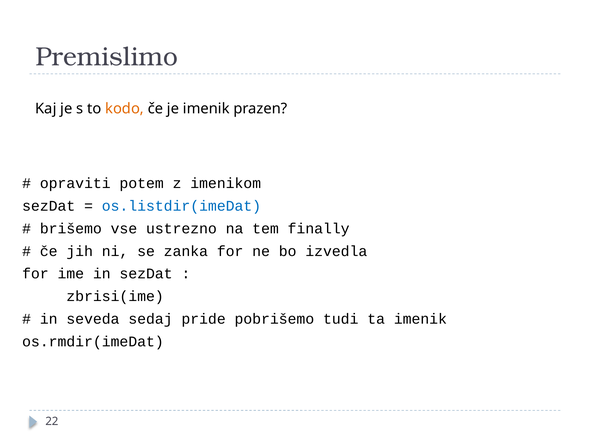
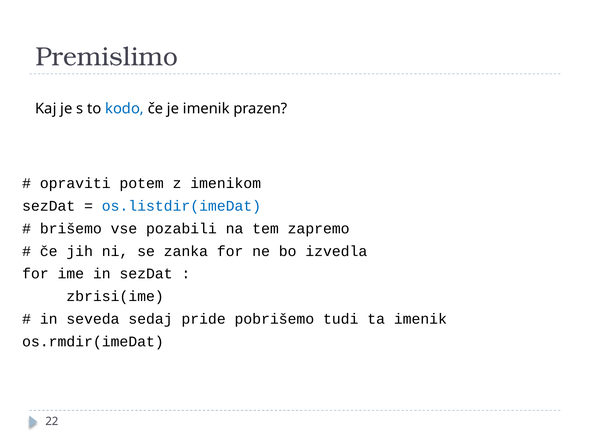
kodo colour: orange -> blue (125, 109)
ustrezno: ustrezno -> pozabili (181, 228)
finally: finally -> zapremo (319, 228)
